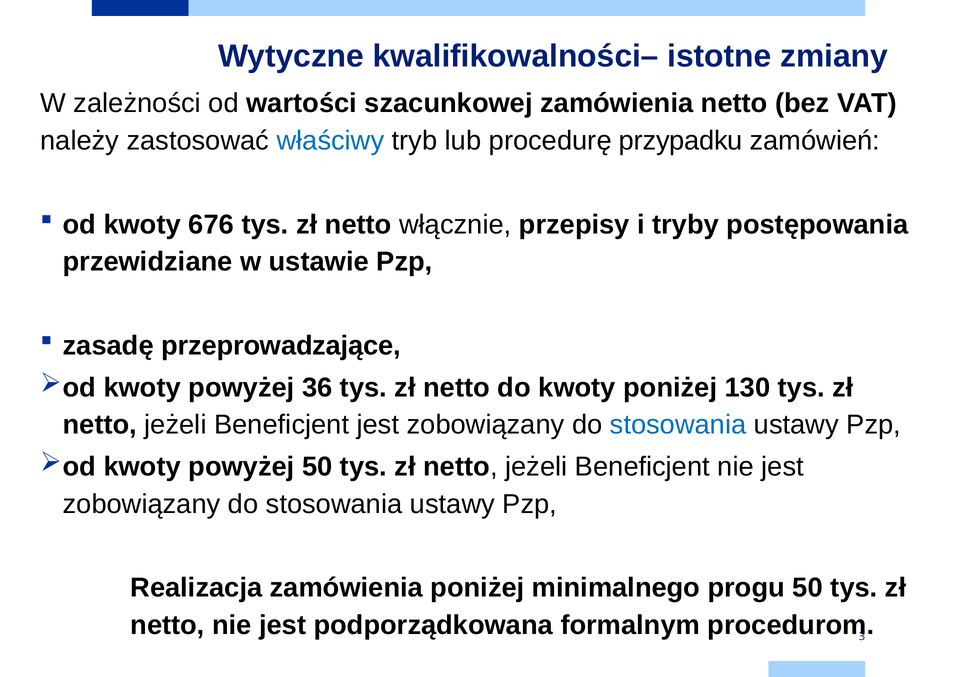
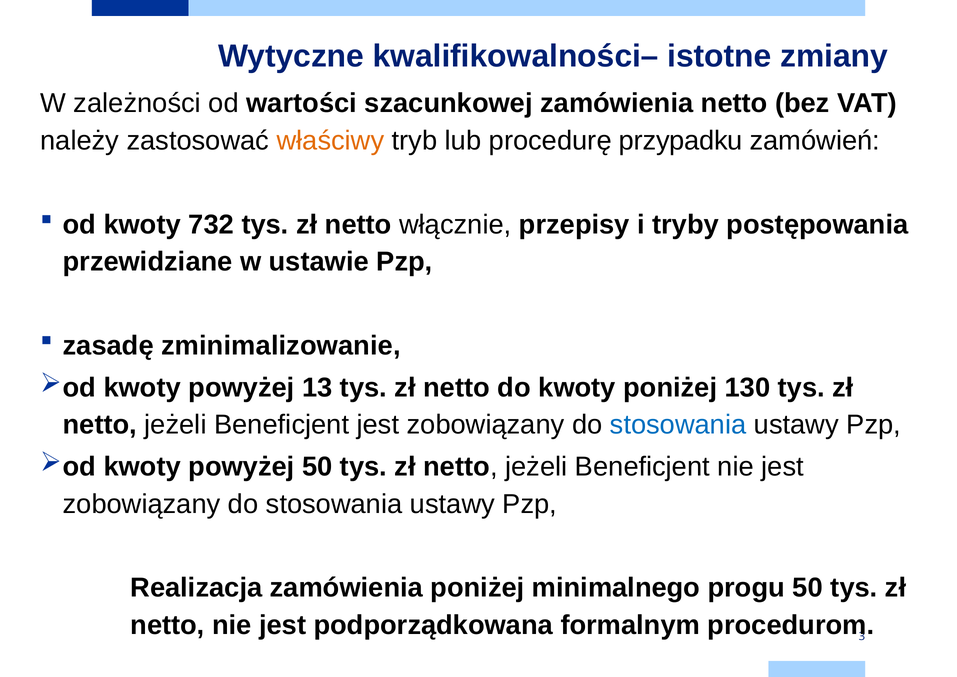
właściwy colour: blue -> orange (331, 141)
676: 676 -> 732 (211, 224)
przeprowadzające: przeprowadzające -> zminimalizowanie (281, 345)
36: 36 -> 13 (317, 387)
